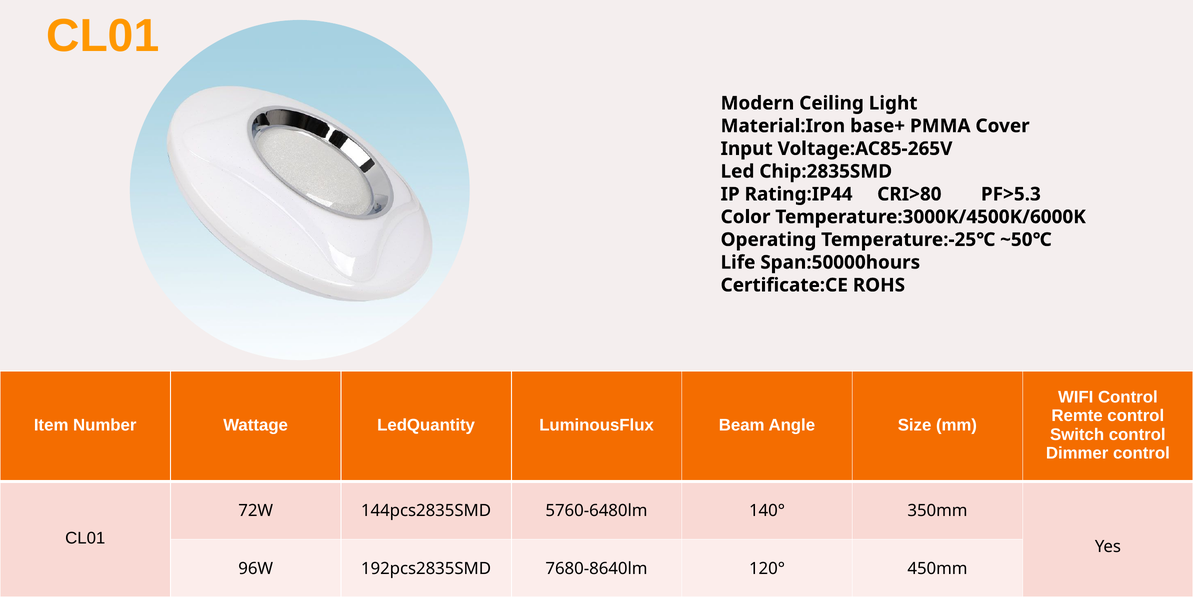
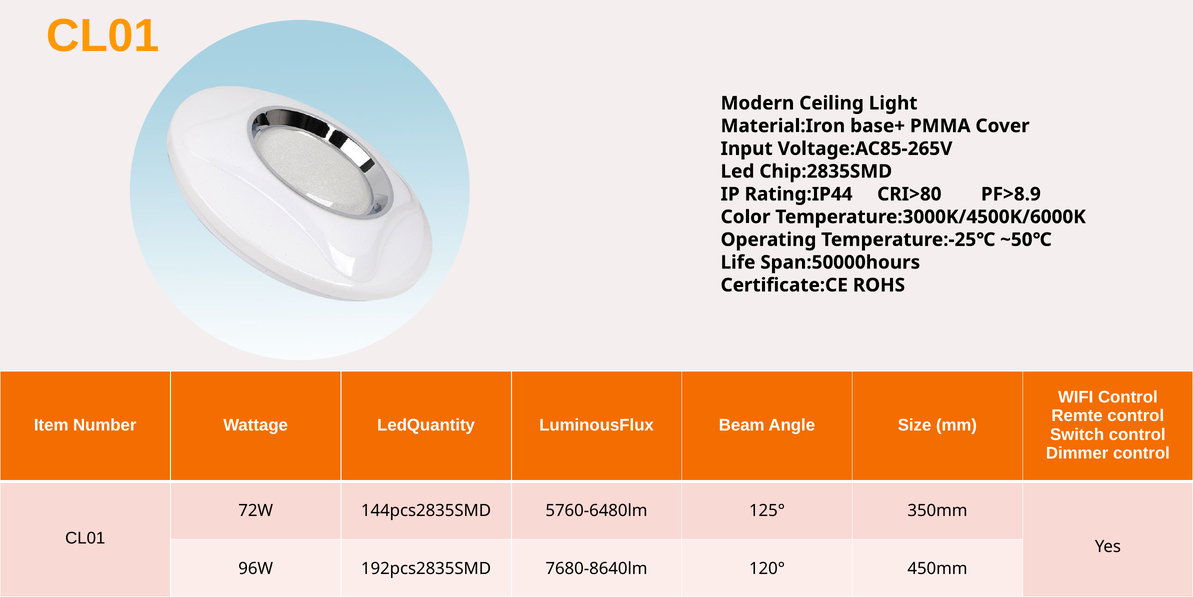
PF>5.3: PF>5.3 -> PF>8.9 (1011, 194)
140°: 140° -> 125° (767, 510)
